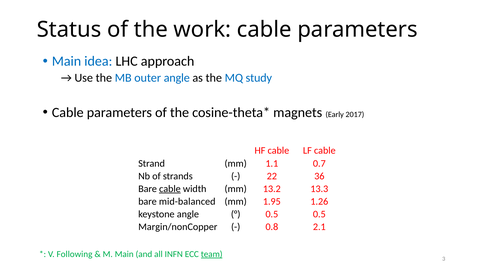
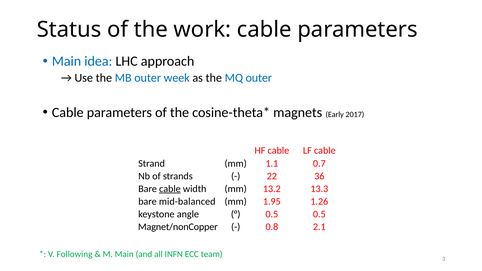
outer angle: angle -> week (177, 78)
MQ study: study -> outer (259, 78)
Margin/nonCopper: Margin/nonCopper -> Magnet/nonCopper (178, 227)
team underline: present -> none (212, 254)
